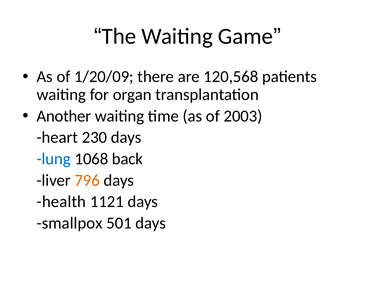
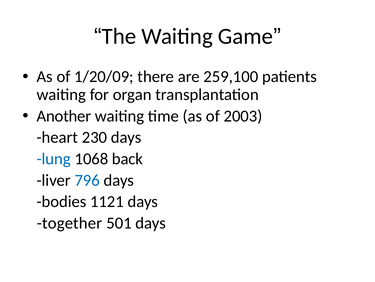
120,568: 120,568 -> 259,100 (231, 76)
796 colour: orange -> blue (87, 180)
health: health -> bodies (61, 201)
smallpox: smallpox -> together (69, 223)
